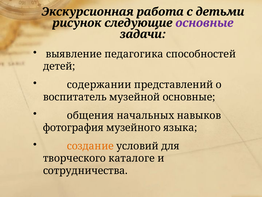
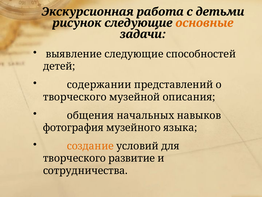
основные colour: purple -> orange (204, 23)
выявление педагогика: педагогика -> следующие (134, 54)
воспитатель: воспитатель -> творческого (75, 97)
музейной основные: основные -> описания (189, 97)
каталоге: каталоге -> развитие (132, 158)
